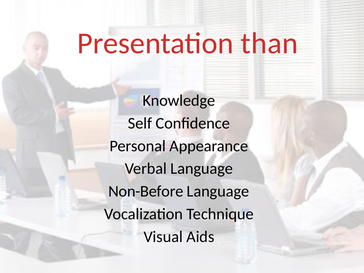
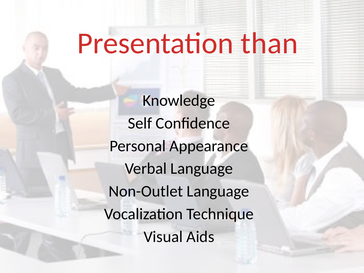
Non-Before: Non-Before -> Non-Outlet (146, 191)
